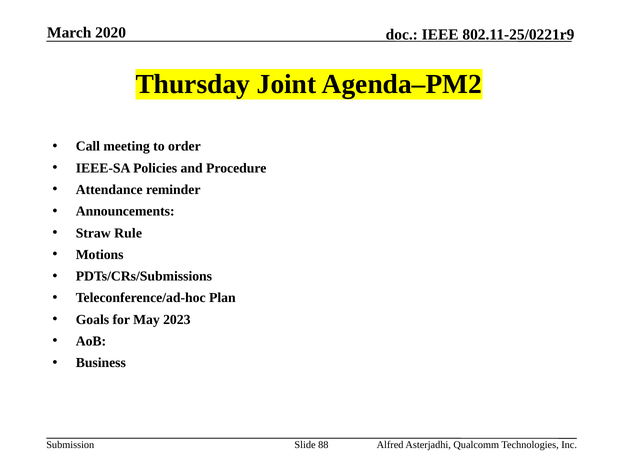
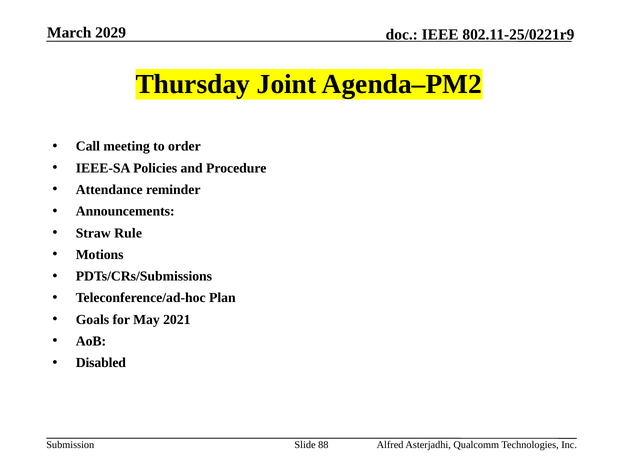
2020: 2020 -> 2029 (111, 33)
2023: 2023 -> 2021 (177, 319)
Business: Business -> Disabled (101, 363)
